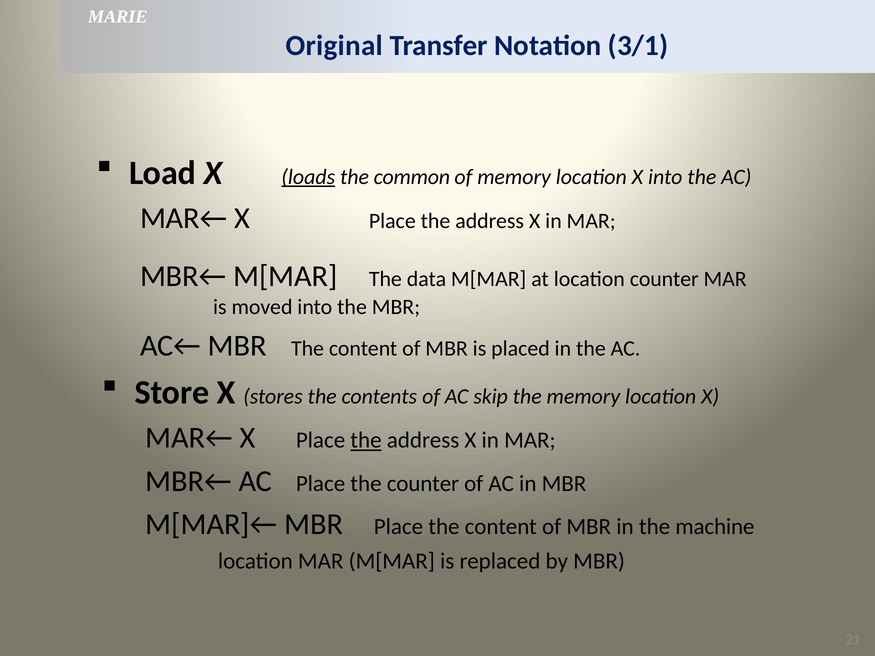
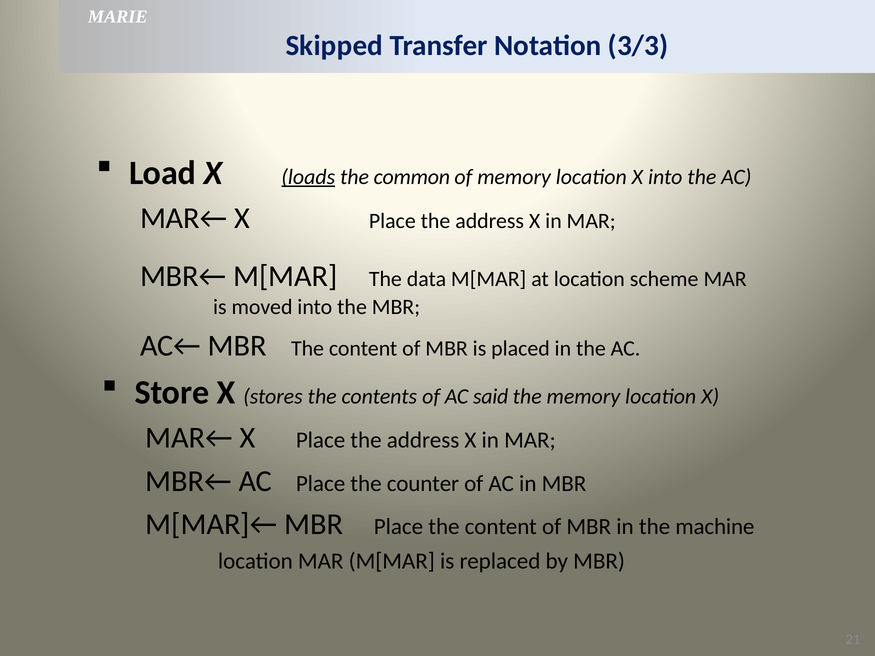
Original: Original -> Skipped (334, 46)
3/1: 3/1 -> 3/3 (638, 46)
location counter: counter -> scheme (664, 279)
skip: skip -> said (491, 397)
the underline: present -> none (366, 440)
